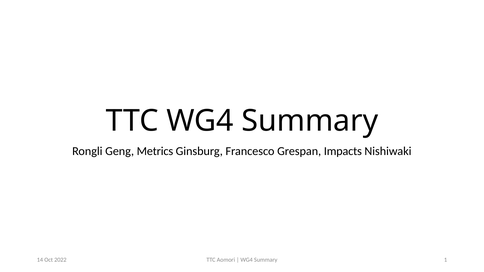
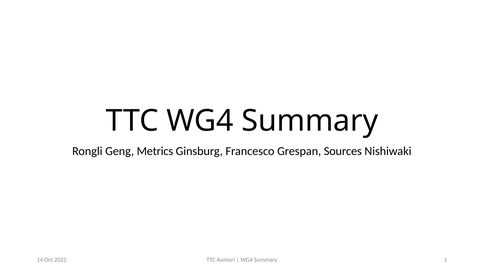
Impacts: Impacts -> Sources (343, 151)
